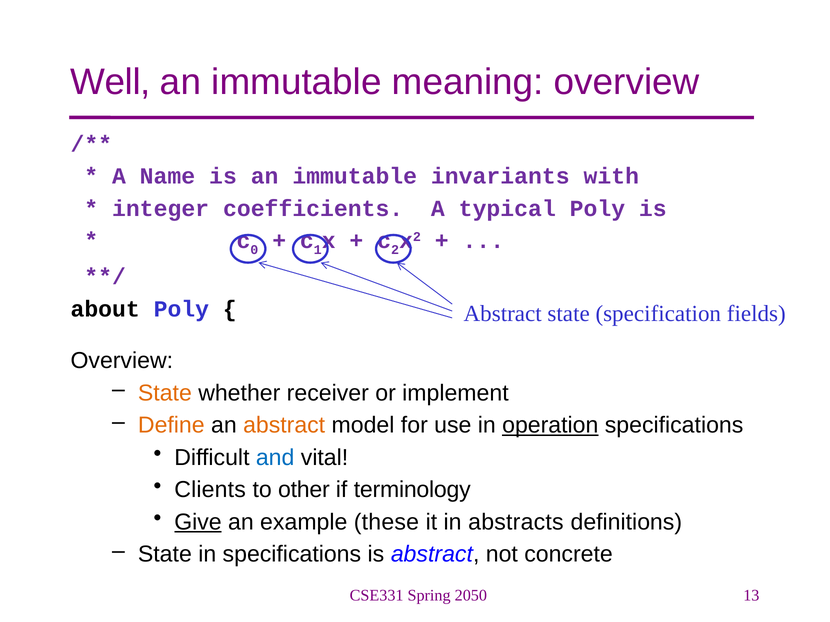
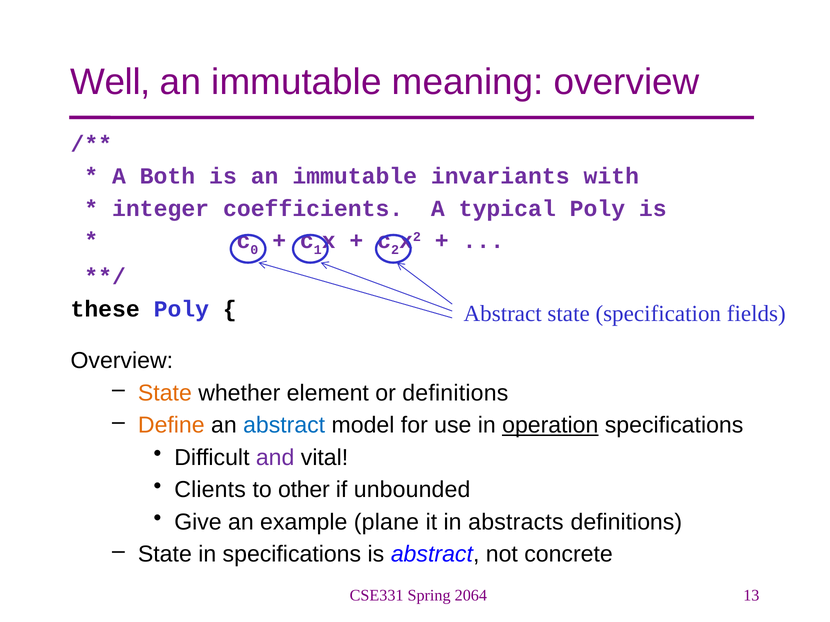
Name: Name -> Both (167, 176)
about: about -> these (105, 309)
receiver: receiver -> element (328, 393)
or implement: implement -> definitions (455, 393)
abstract colour: orange -> blue (284, 426)
and colour: blue -> purple (275, 458)
terminology: terminology -> unbounded (412, 490)
Give underline: present -> none (198, 522)
these: these -> plane (386, 522)
2050: 2050 -> 2064 (471, 596)
